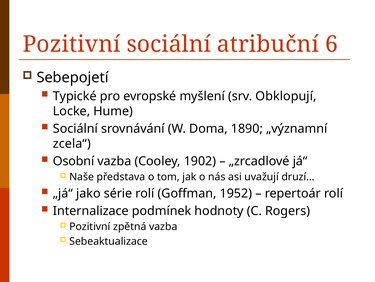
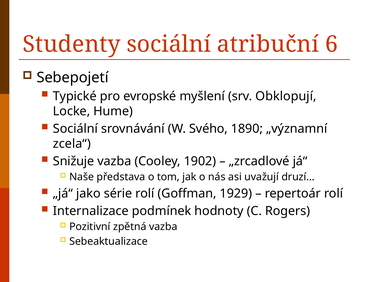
Pozitivní: Pozitivní -> Studenty (72, 44)
Doma: Doma -> Svého (208, 128)
Osobní: Osobní -> Snižuje (74, 161)
1952: 1952 -> 1929 (236, 193)
